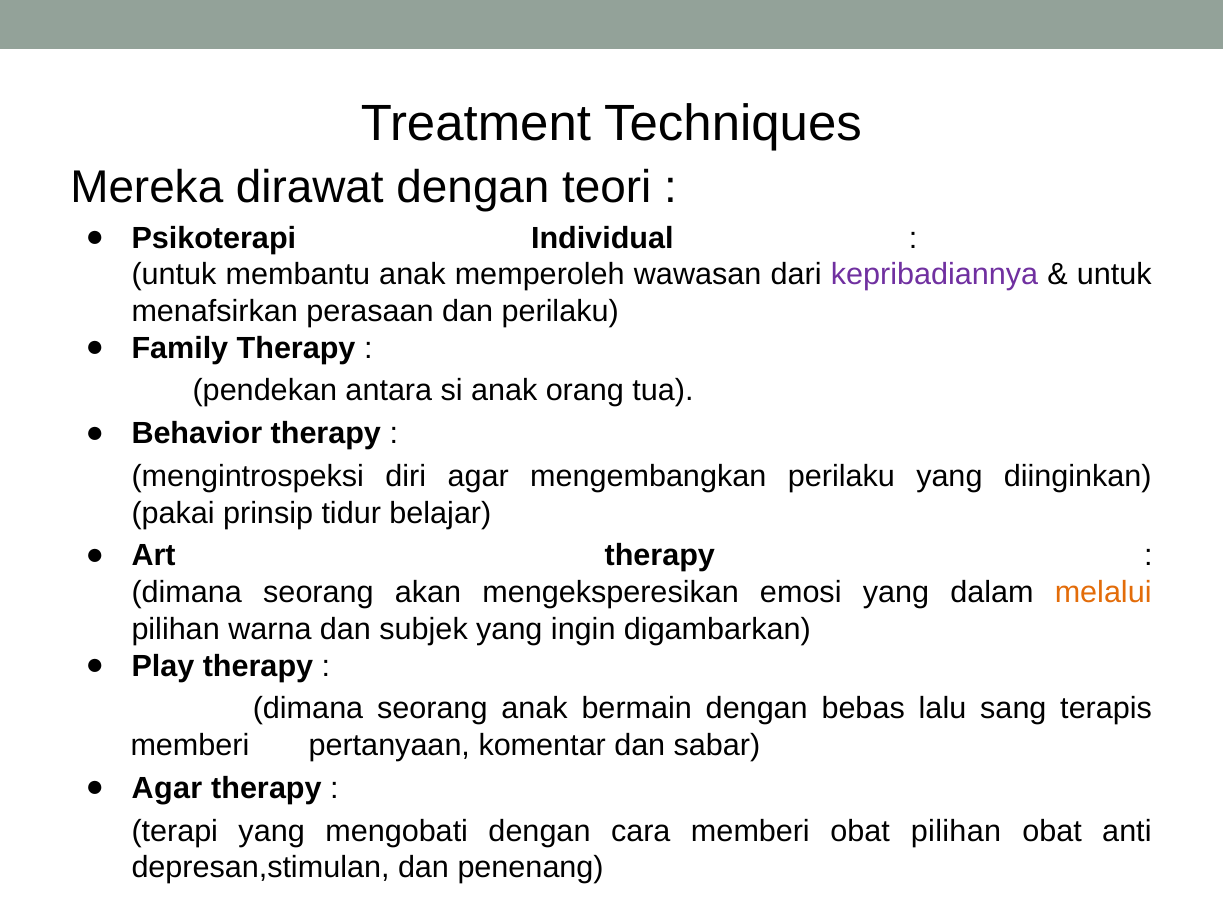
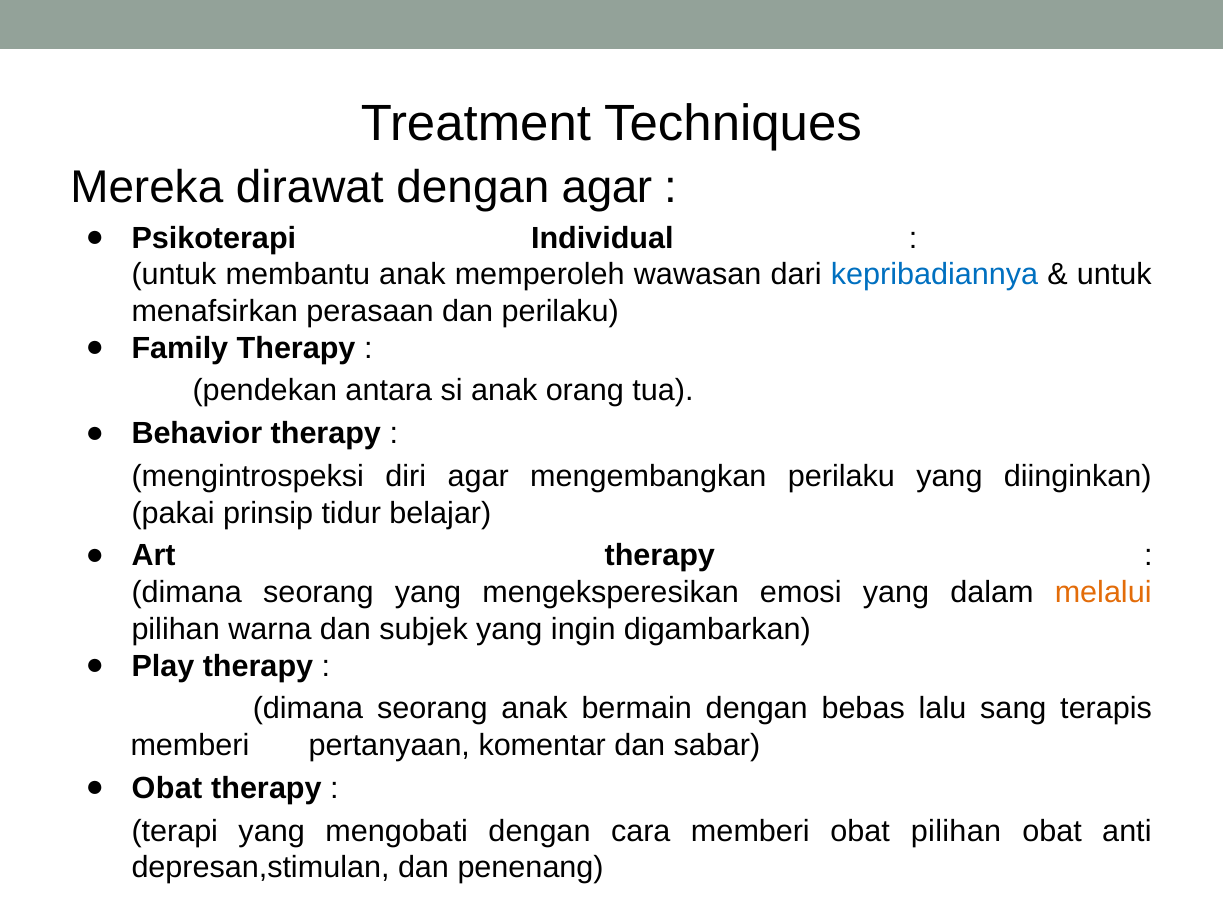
dengan teori: teori -> agar (607, 187)
kepribadiannya colour: purple -> blue (935, 275)
seorang akan: akan -> yang (428, 593)
Agar: Agar -> Obat (167, 788)
